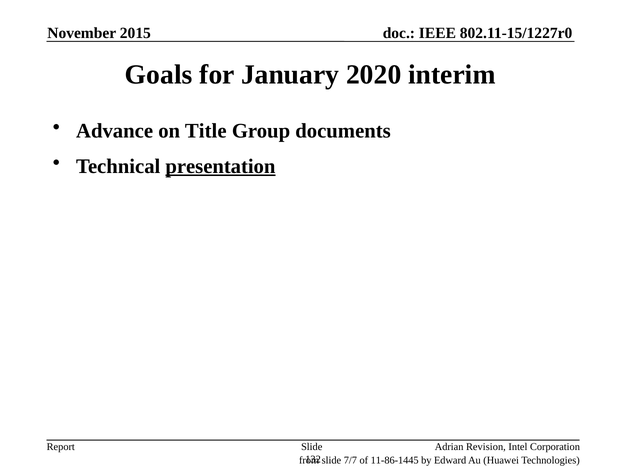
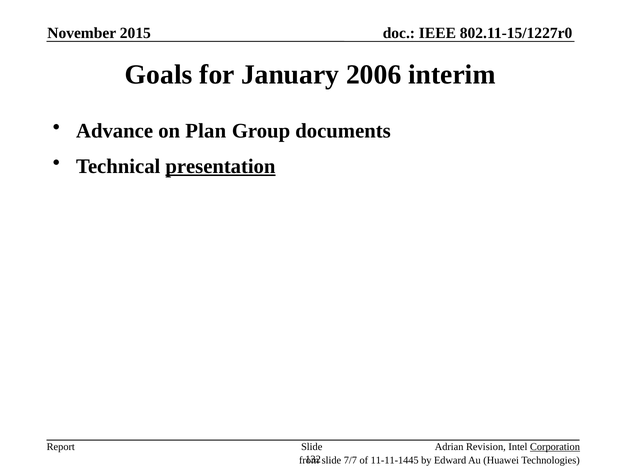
2020: 2020 -> 2006 (374, 74)
Title: Title -> Plan (206, 131)
Corporation underline: none -> present (555, 447)
11-86-1445: 11-86-1445 -> 11-11-1445 (395, 460)
